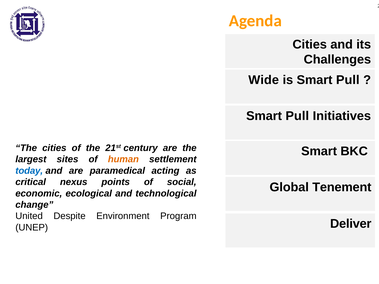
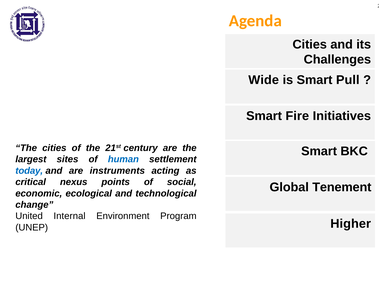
Pull: Pull -> Fire (297, 116)
human colour: orange -> blue (123, 159)
paramedical: paramedical -> instruments (117, 171)
Despite: Despite -> Internal (70, 216)
Deliver: Deliver -> Higher (351, 224)
